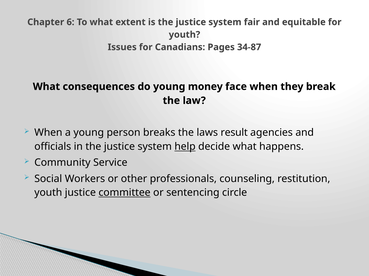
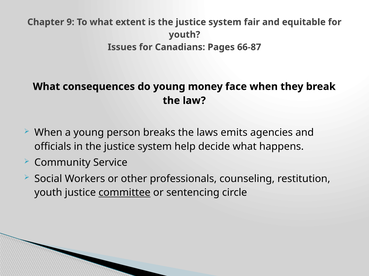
6: 6 -> 9 (70, 22)
34-87: 34-87 -> 66-87 (249, 47)
result: result -> emits (234, 133)
help underline: present -> none (185, 147)
